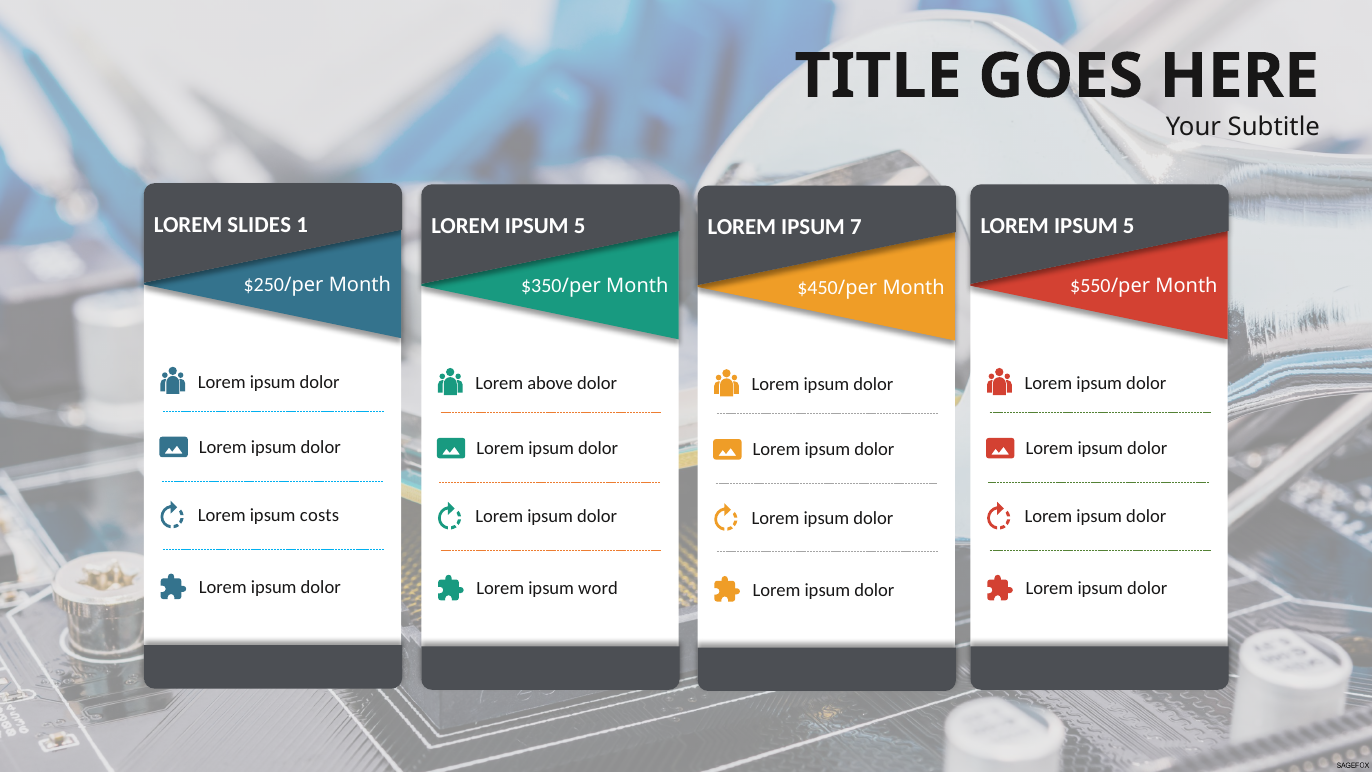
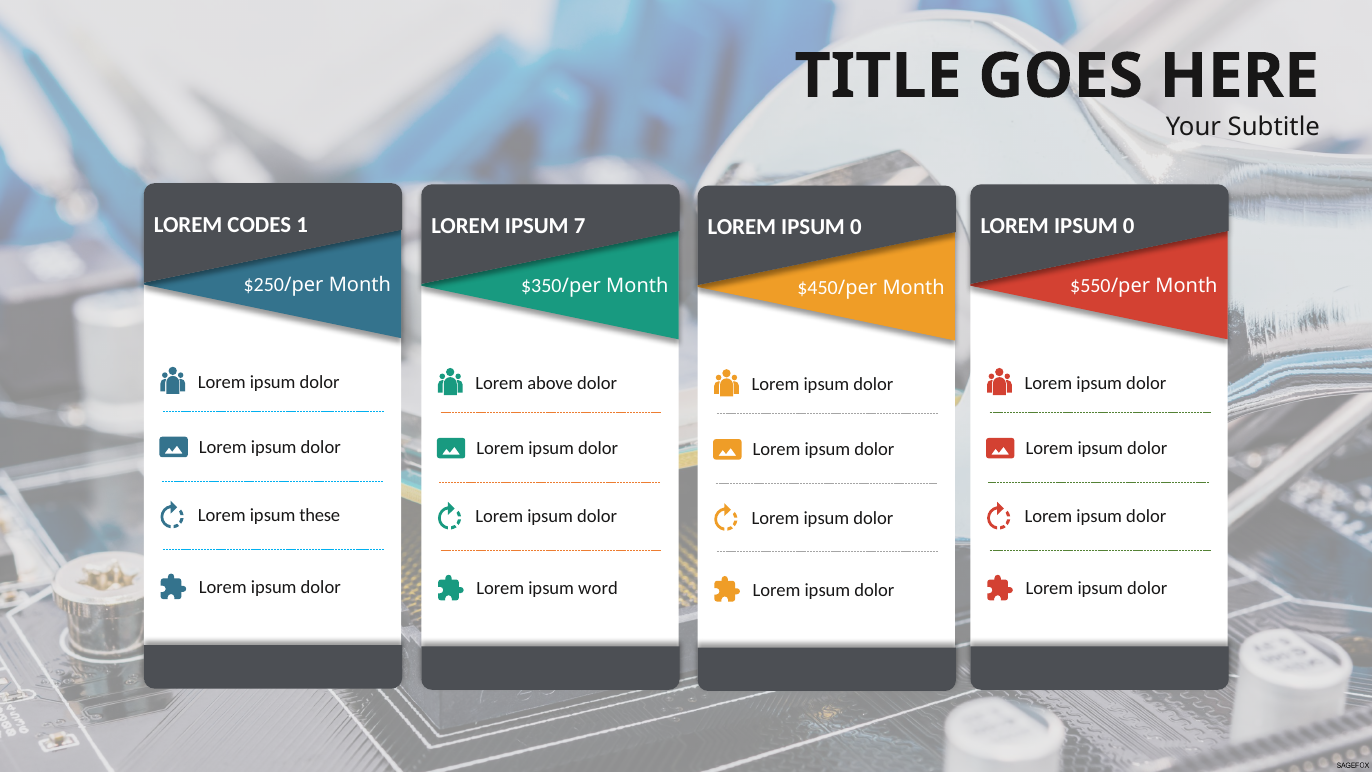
SLIDES: SLIDES -> CODES (259, 224)
5: 5 -> 7 (580, 226)
5: 5 -> 0 (1129, 226)
7: 7 -> 0 (856, 227)
costs: costs -> these (320, 515)
